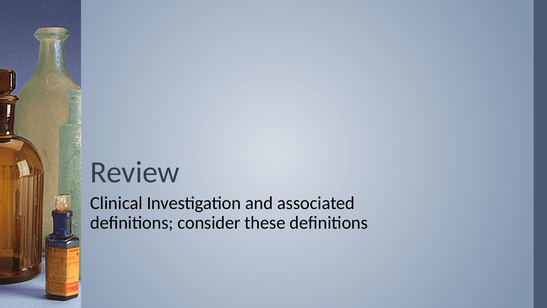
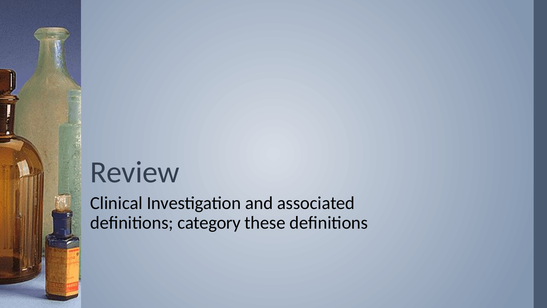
consider: consider -> category (209, 223)
